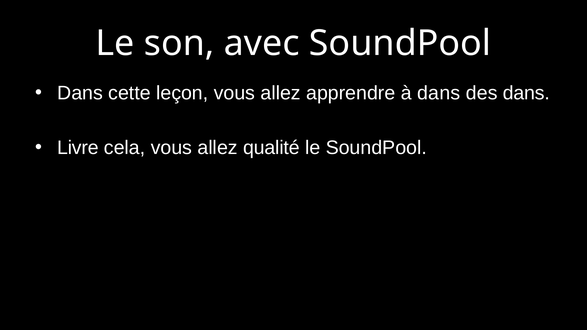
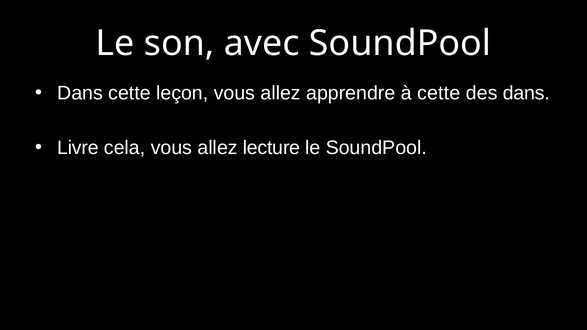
à dans: dans -> cette (439, 93)
qualité: qualité -> lecture (271, 148)
